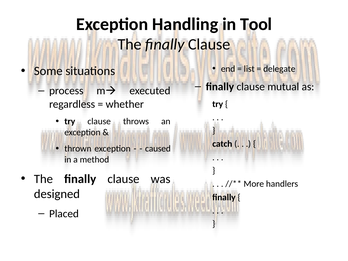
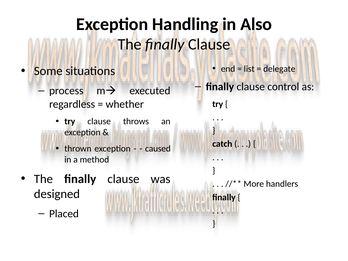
Tool: Tool -> Also (256, 24)
mutual: mutual -> control (283, 87)
